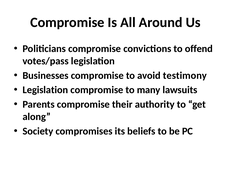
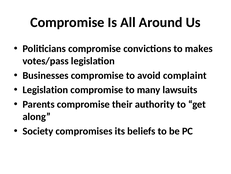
offend: offend -> makes (199, 48)
testimony: testimony -> complaint (185, 75)
